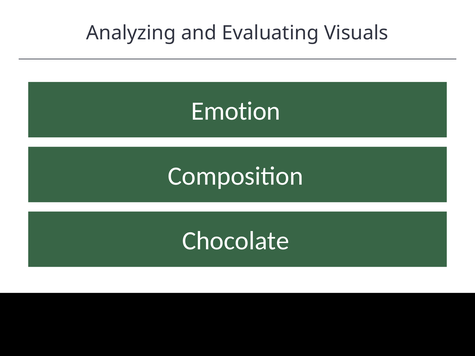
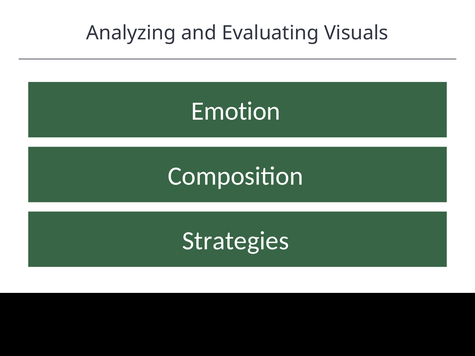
Chocolate: Chocolate -> Strategies (236, 241)
